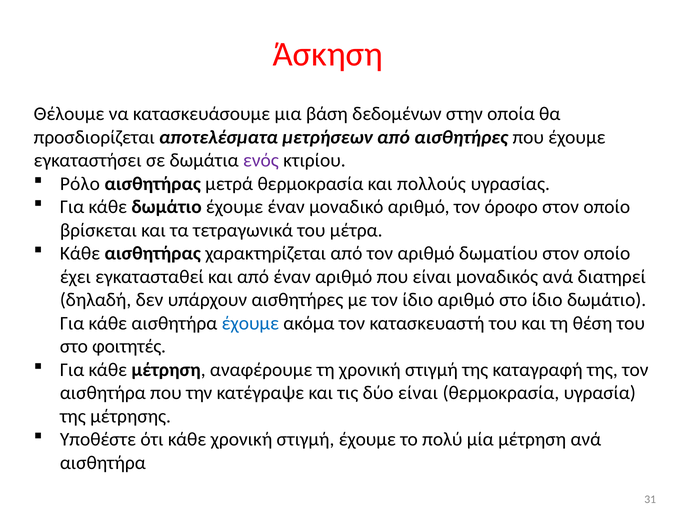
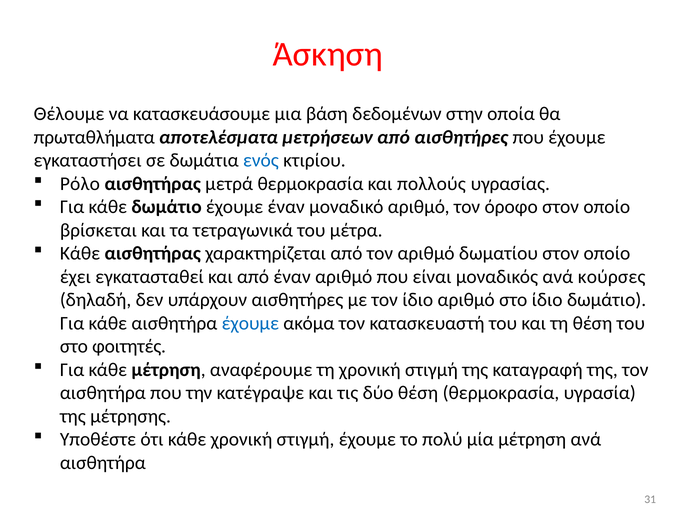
προσδιορίζεται: προσδιορίζεται -> πρωταθλήματα (94, 137)
ενός colour: purple -> blue (261, 161)
διατηρεί: διατηρεί -> κούρσες (612, 277)
δύο είναι: είναι -> θέση (418, 393)
